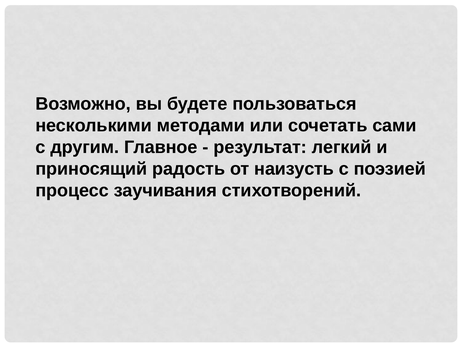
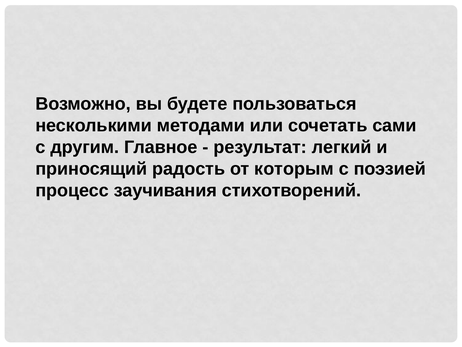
наизусть: наизусть -> которым (294, 169)
